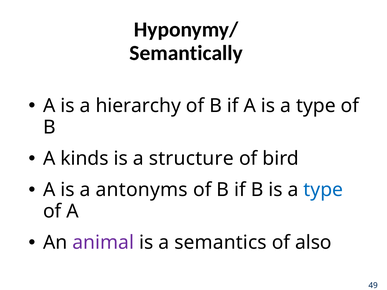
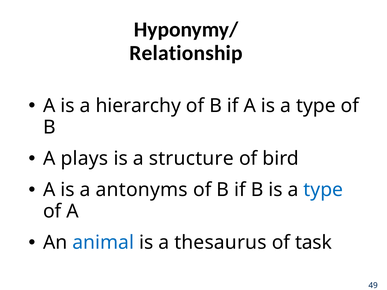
Semantically: Semantically -> Relationship (186, 53)
kinds: kinds -> plays (84, 159)
animal colour: purple -> blue (103, 243)
semantics: semantics -> thesaurus (220, 243)
also: also -> task (313, 243)
